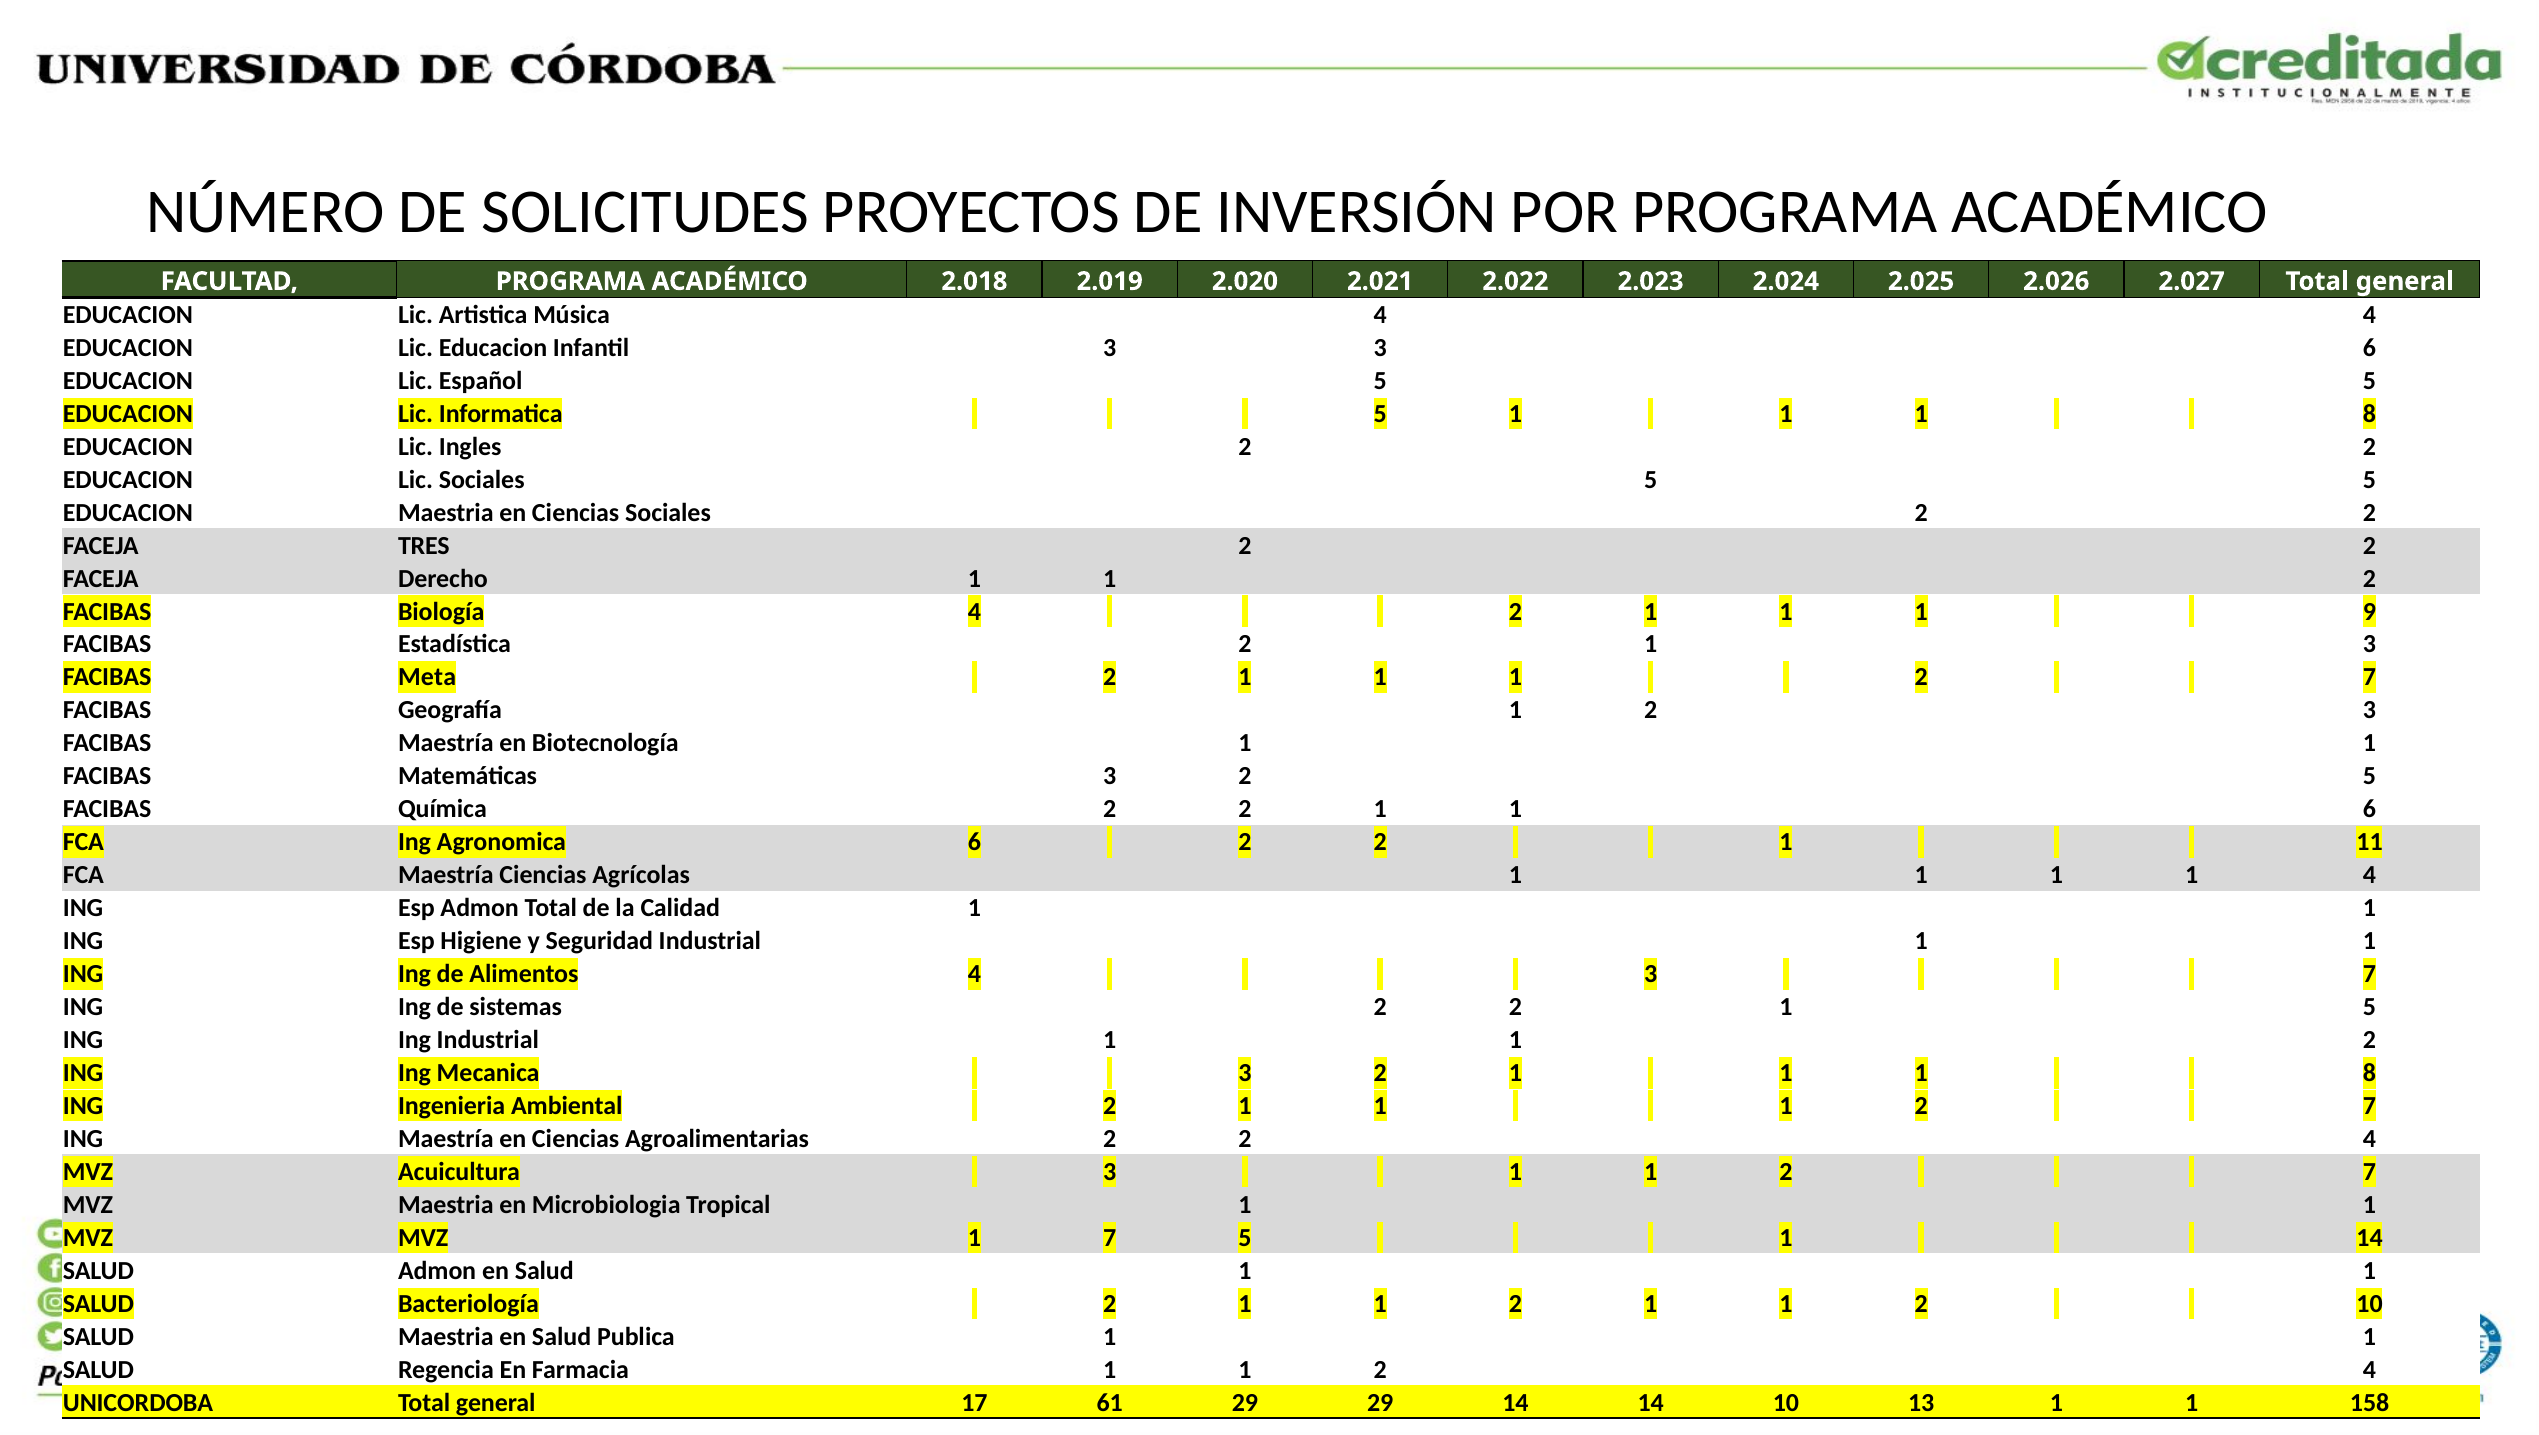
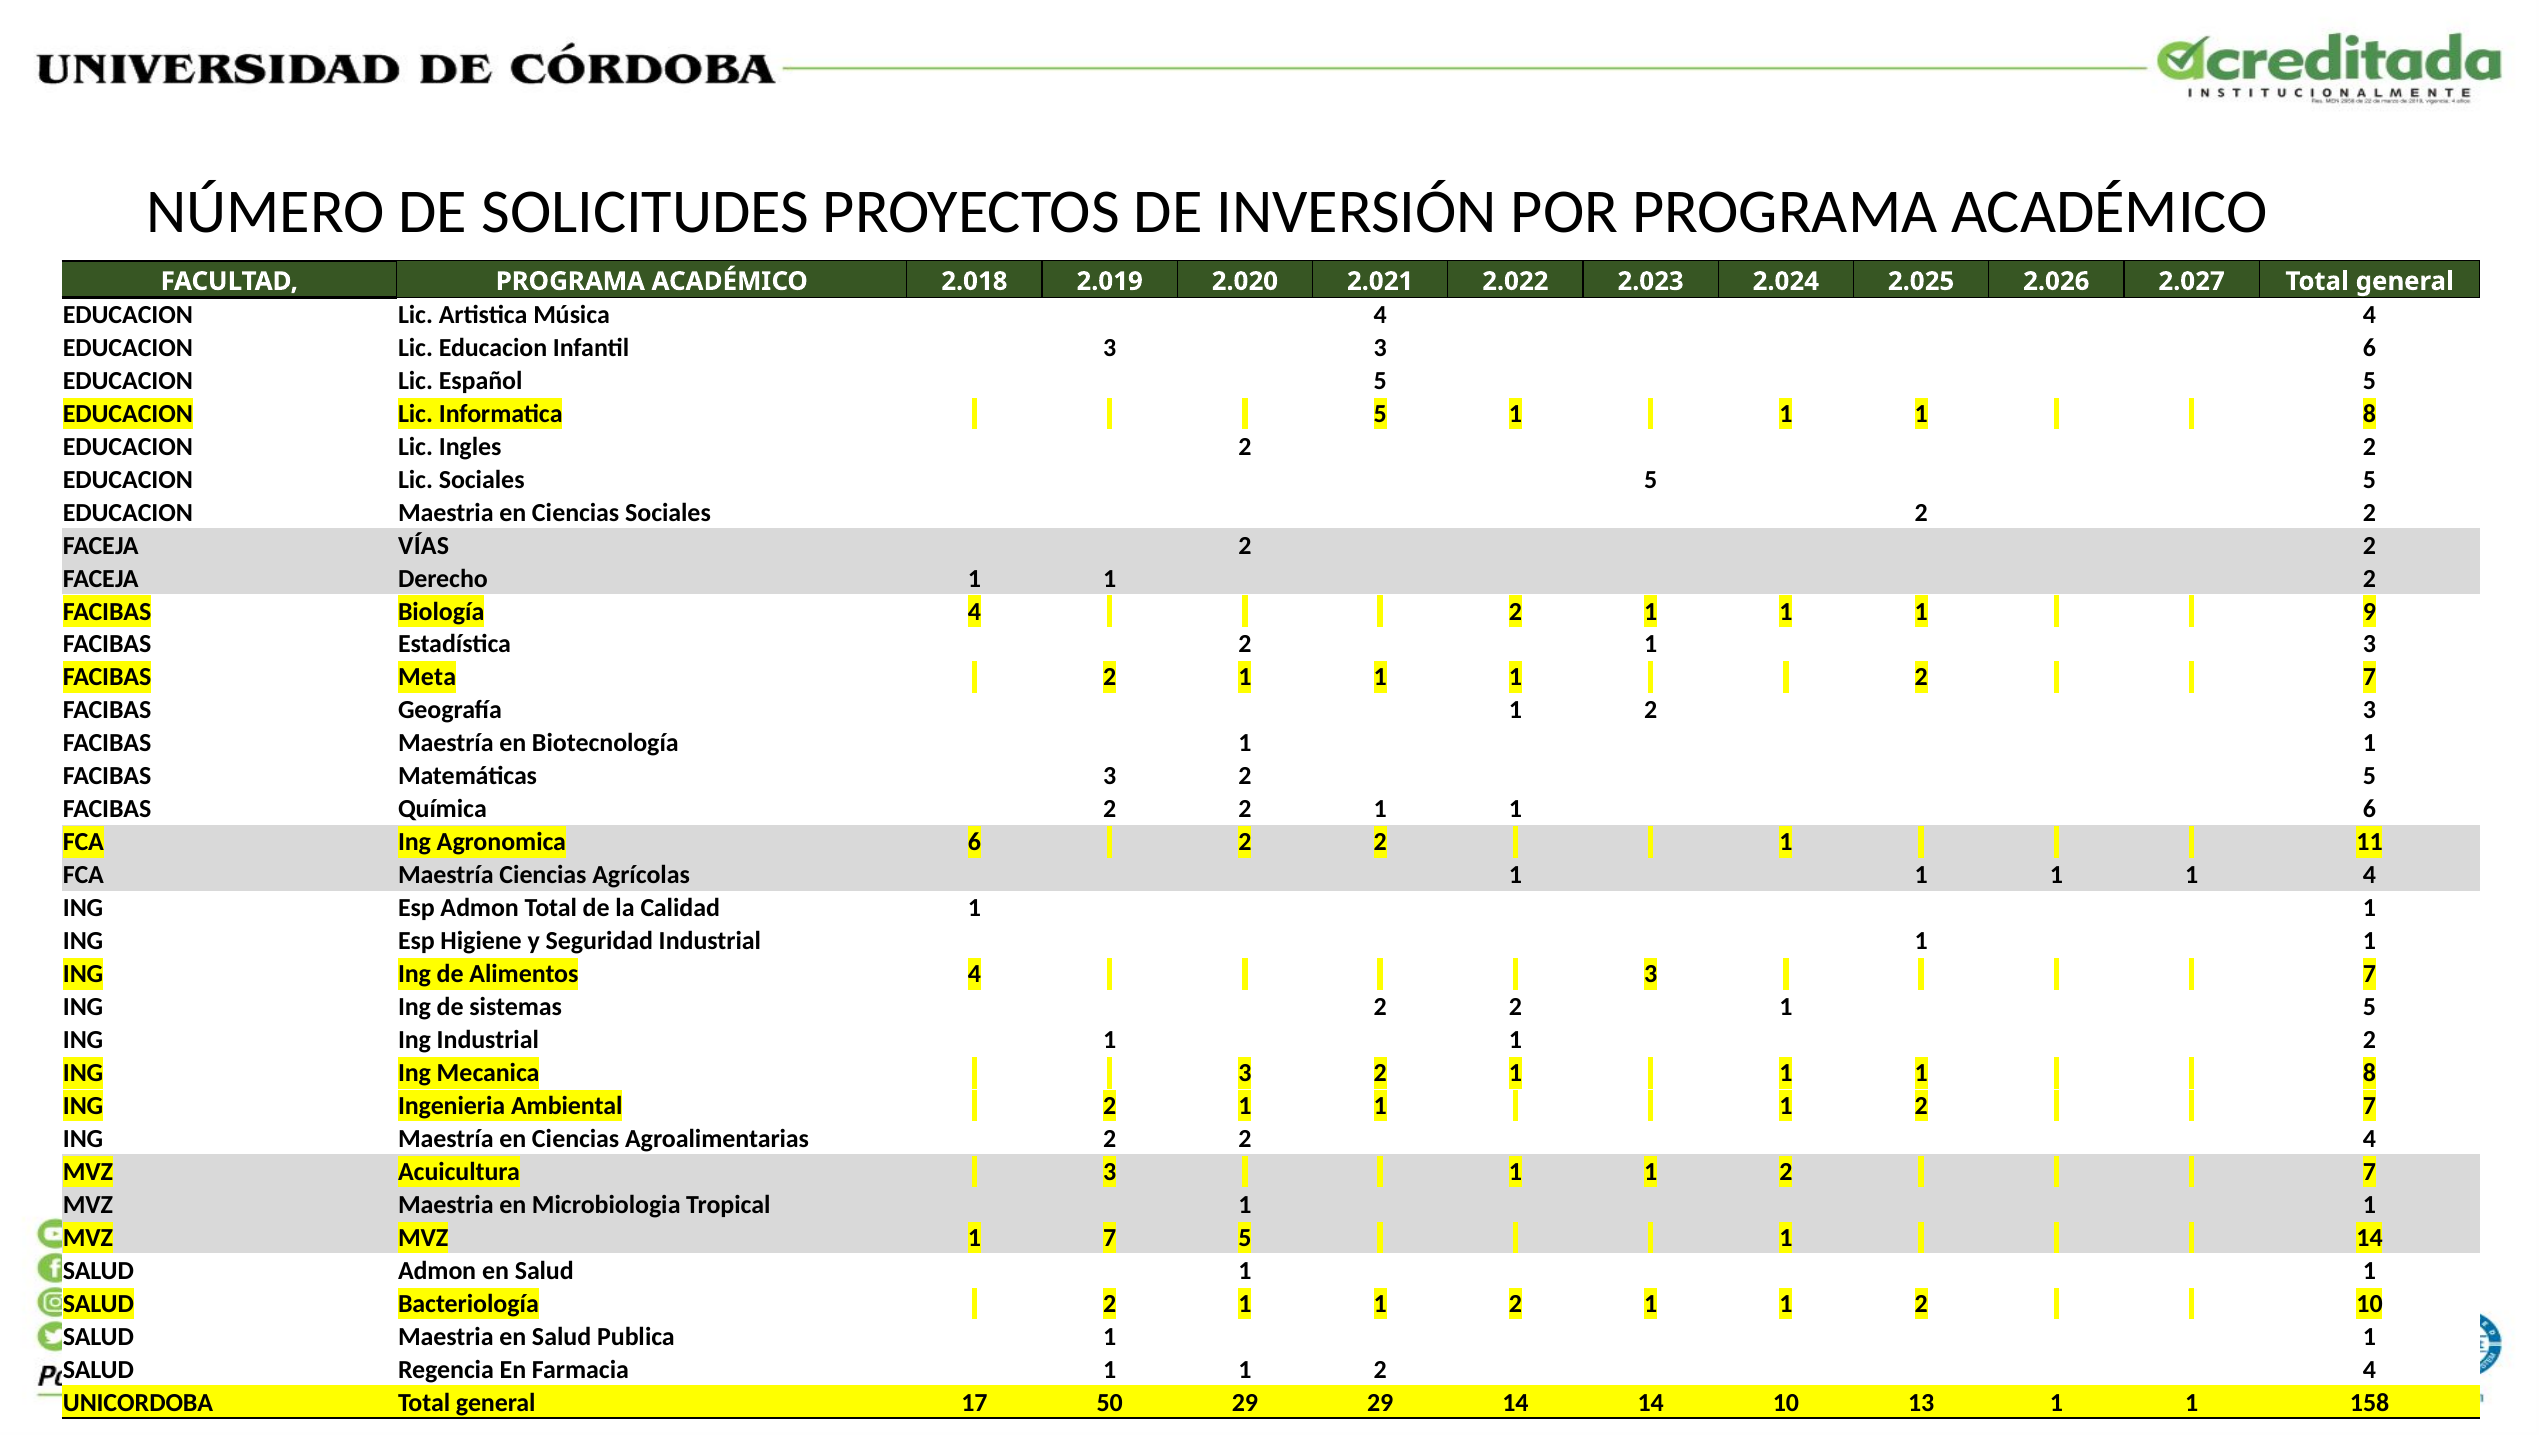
TRES: TRES -> VÍAS (424, 546)
61: 61 -> 50 (1110, 1403)
